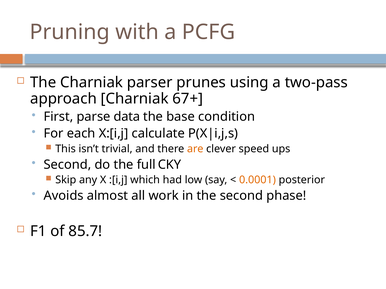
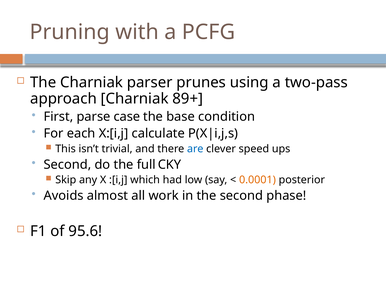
67+: 67+ -> 89+ (188, 99)
data: data -> case (127, 117)
are colour: orange -> blue (195, 149)
85.7: 85.7 -> 95.6 (85, 232)
